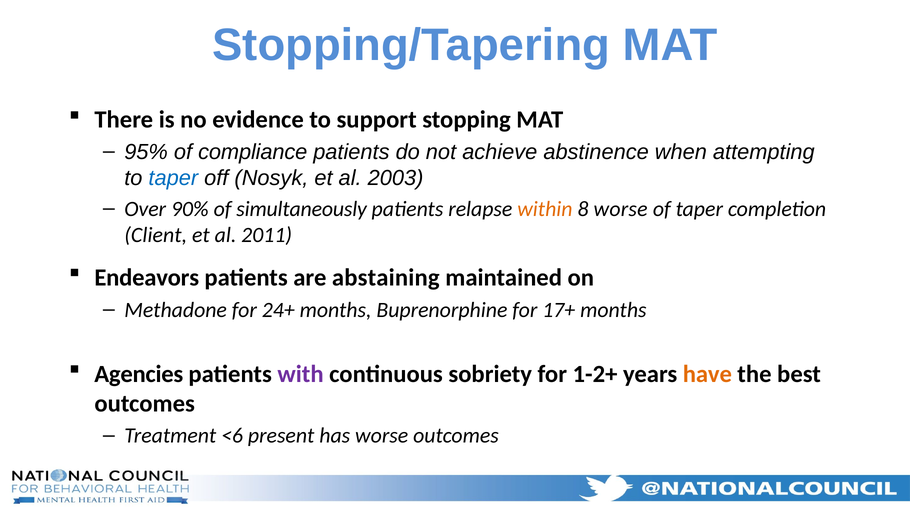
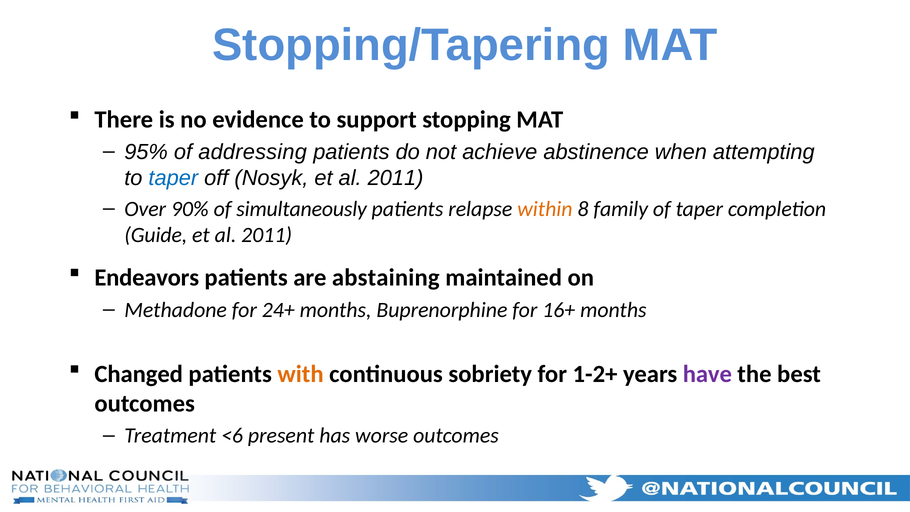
compliance: compliance -> addressing (253, 152)
Nosyk et al 2003: 2003 -> 2011 (396, 178)
8 worse: worse -> family (621, 209)
Client: Client -> Guide (156, 235)
17+: 17+ -> 16+ (559, 310)
Agencies: Agencies -> Changed (139, 374)
with colour: purple -> orange (301, 374)
have colour: orange -> purple (707, 374)
